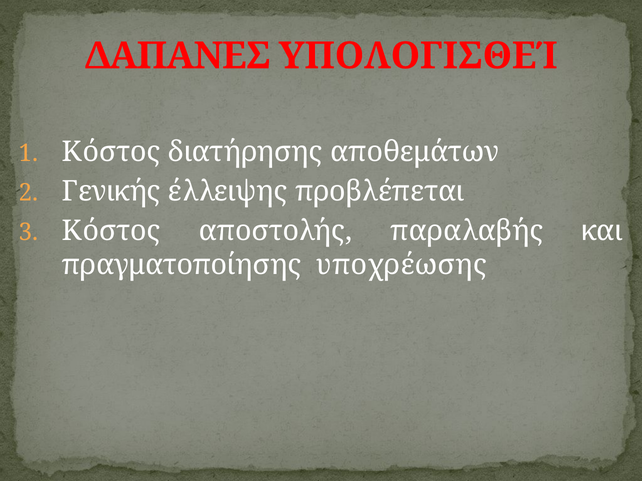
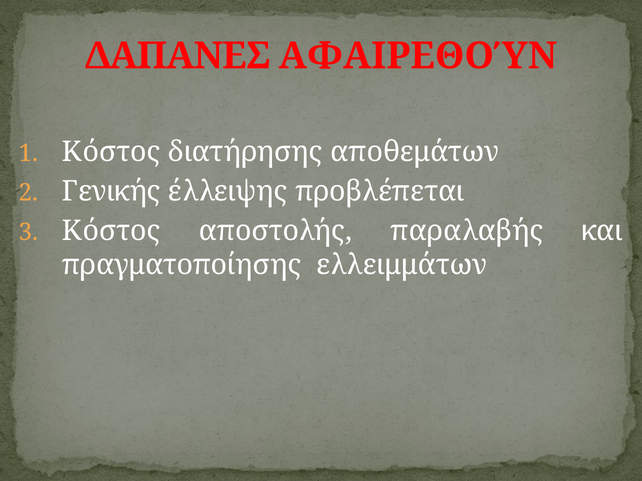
ΥΠΟΛΟΓΙΣΘΕΊ: ΥΠΟΛΟΓΙΣΘΕΊ -> ΑΦΑΙΡΕΘΟΎΝ (418, 56)
υποχρέωσης: υποχρέωσης -> ελλειμμάτων (402, 265)
